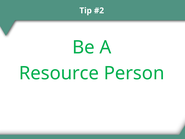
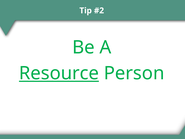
Resource underline: none -> present (59, 73)
